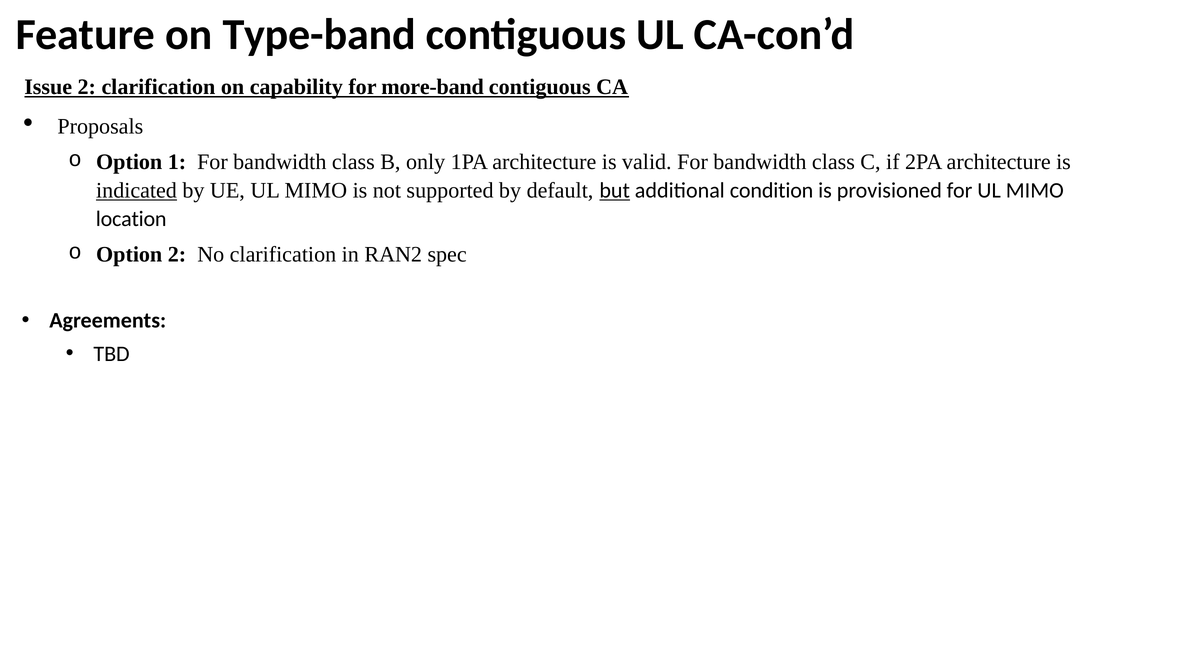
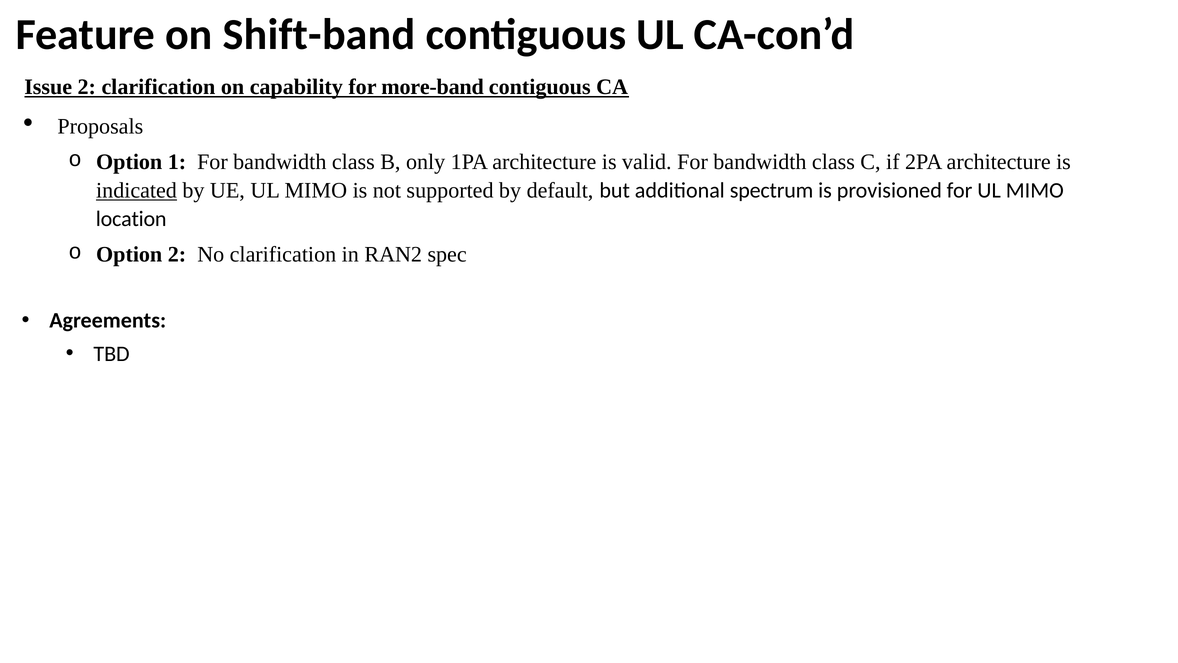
Type-band: Type-band -> Shift-band (319, 35)
but underline: present -> none (615, 190)
condition: condition -> spectrum (772, 190)
